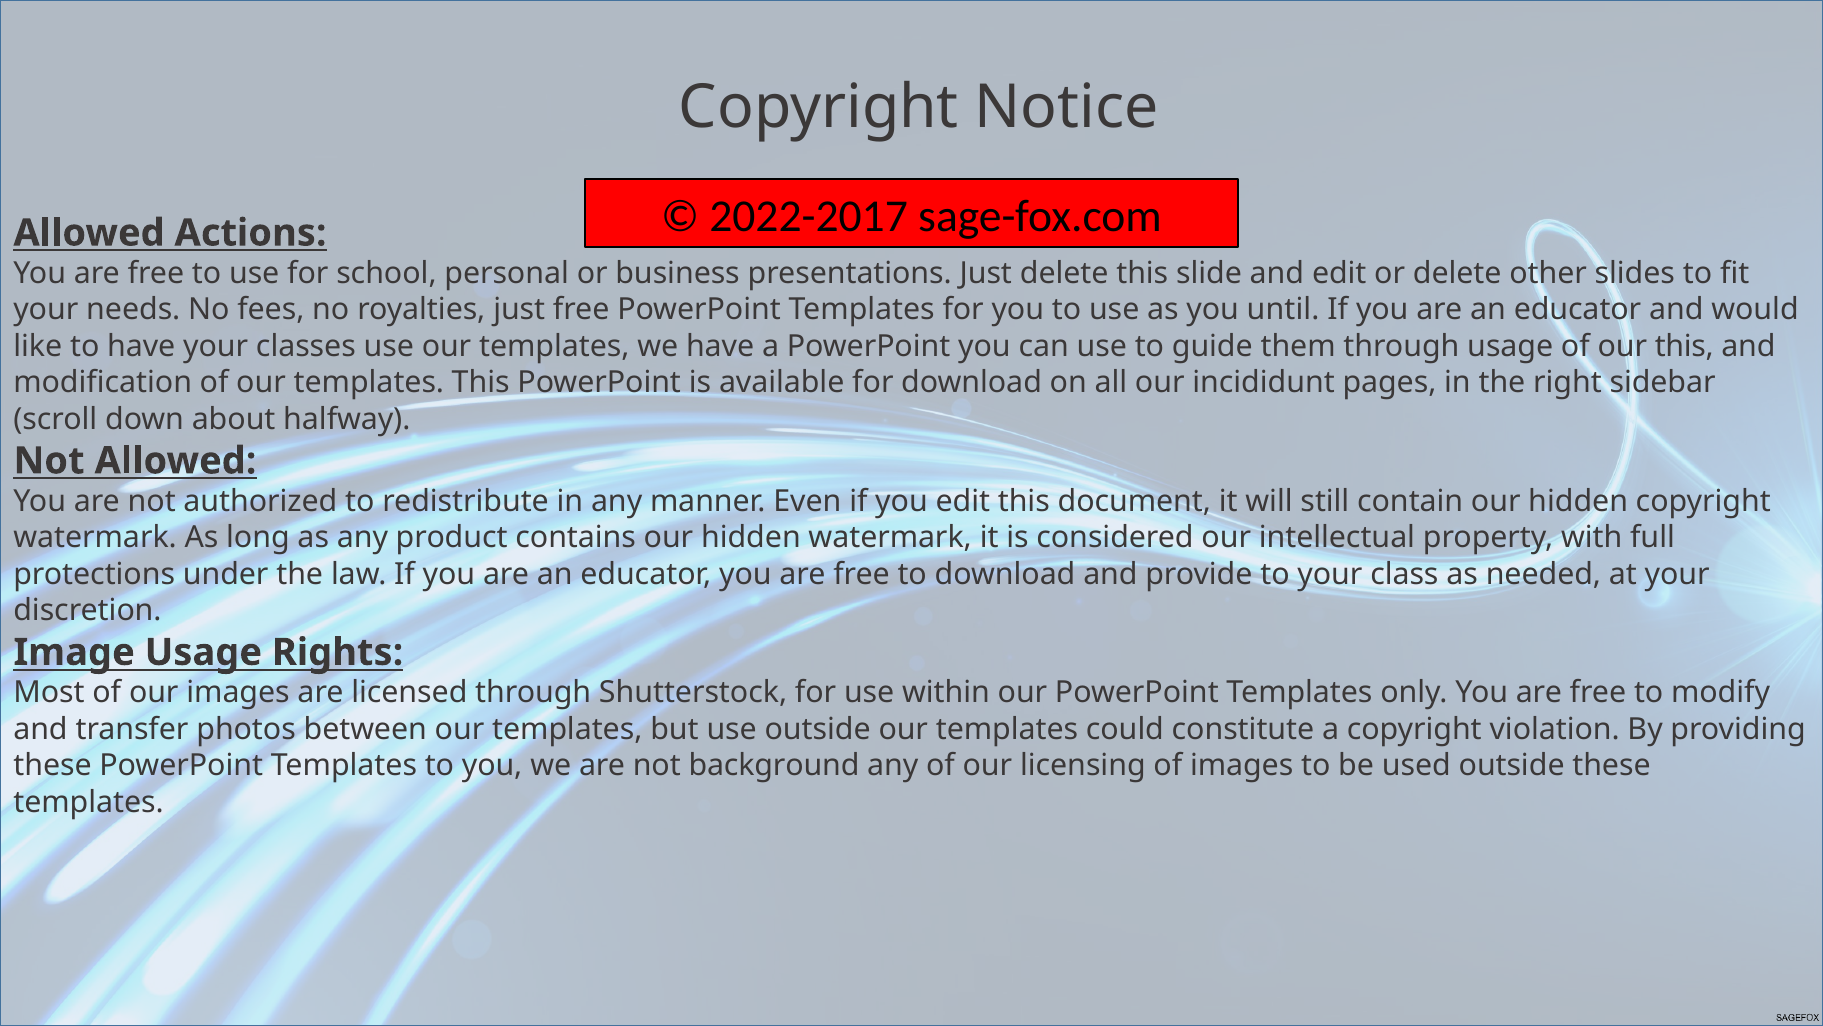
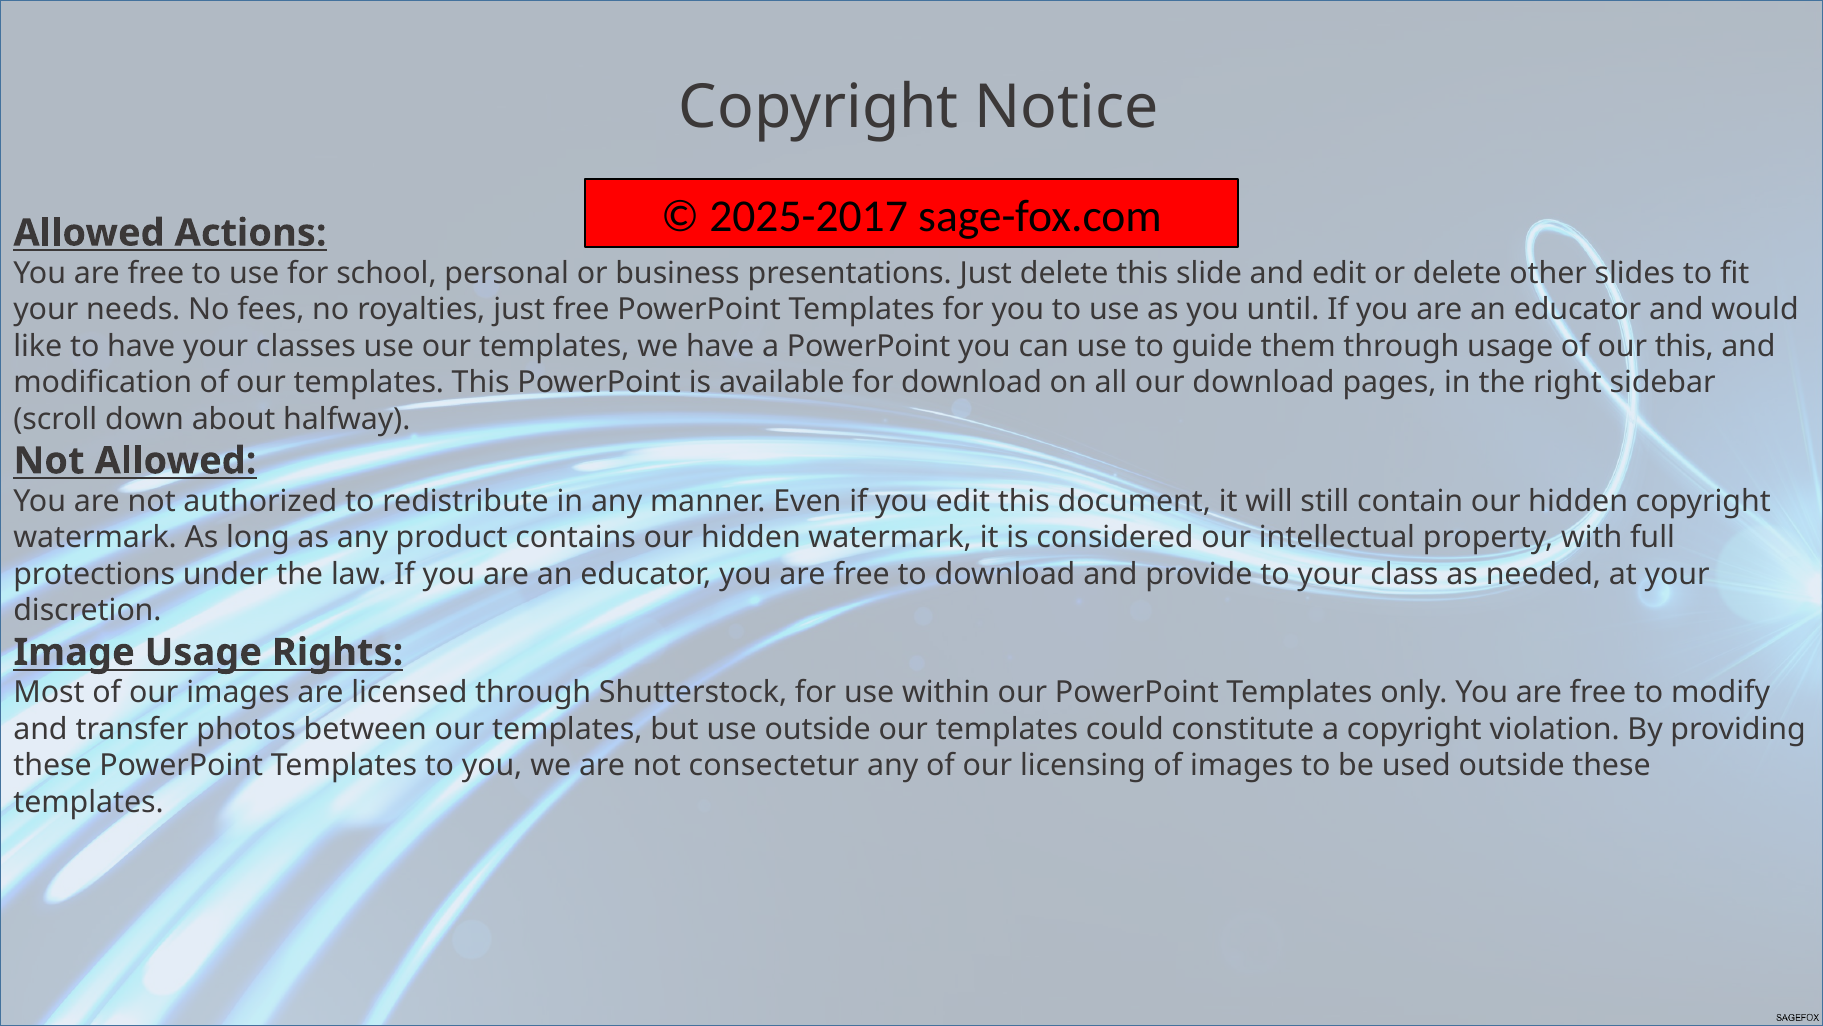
2022-2017: 2022-2017 -> 2025-2017 (809, 216)
our incididunt: incididunt -> download (1263, 383)
background: background -> consectetur (774, 765)
